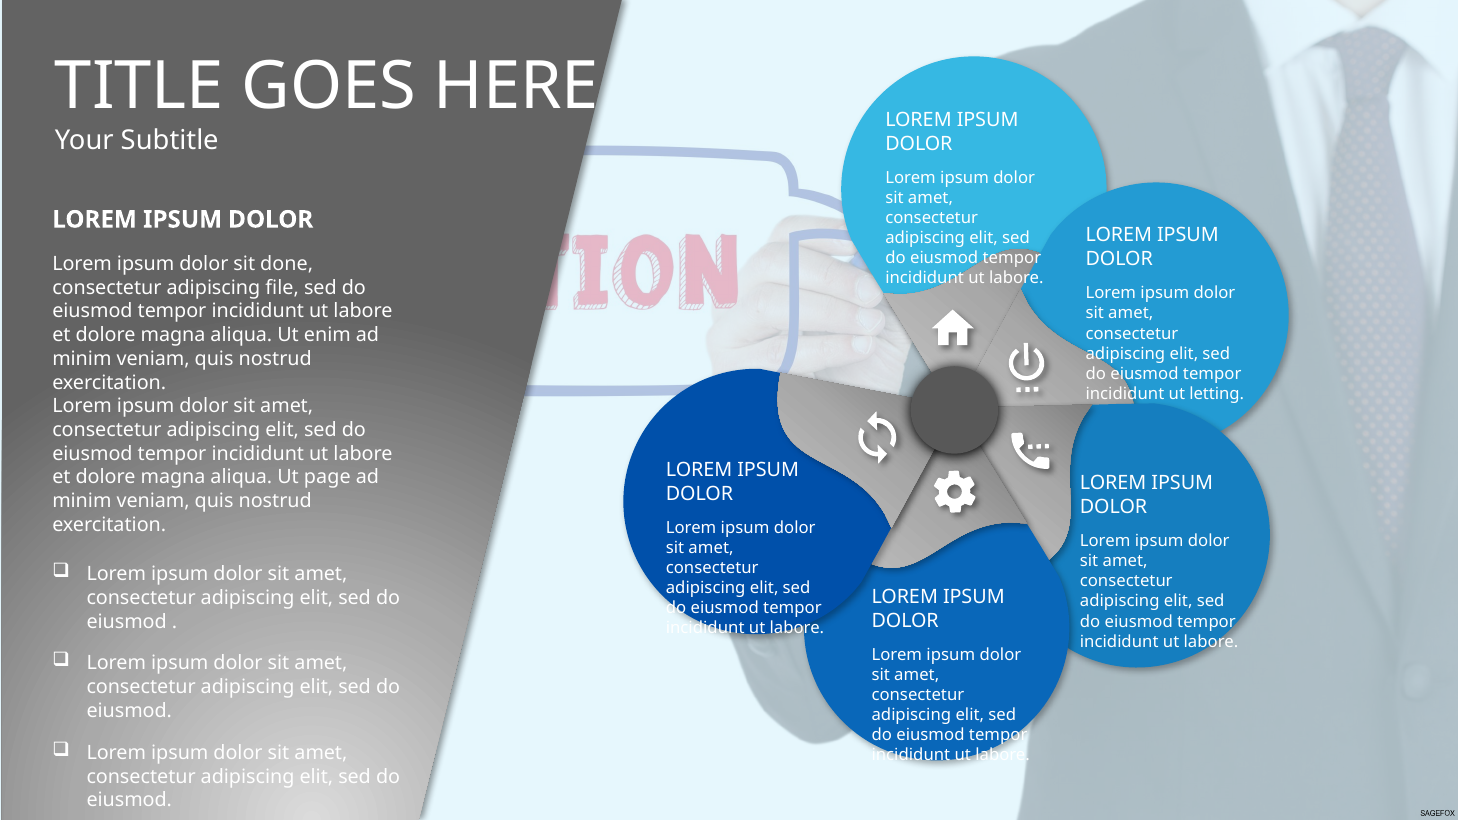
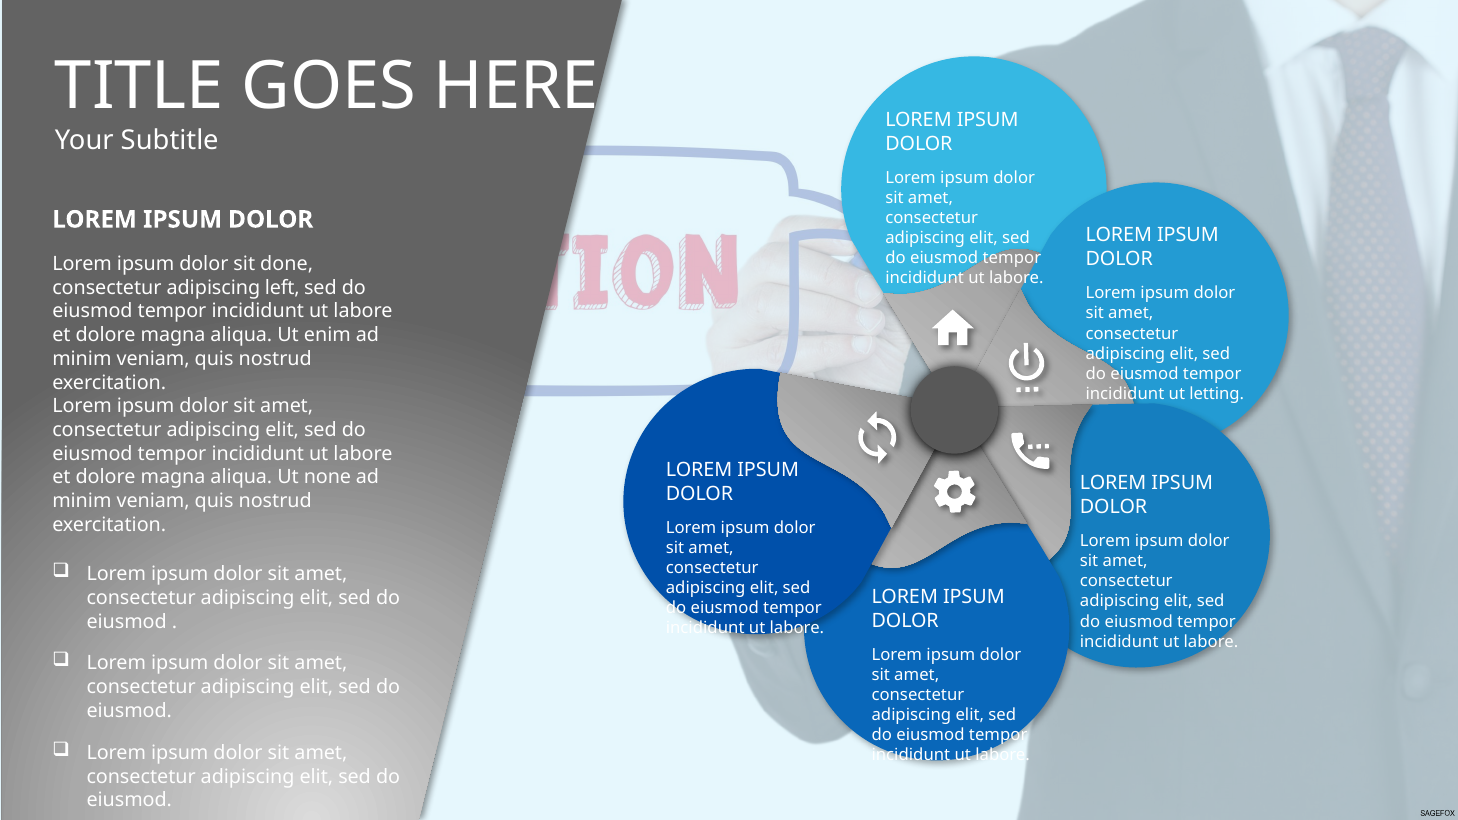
file: file -> left (282, 288)
page: page -> none (327, 477)
